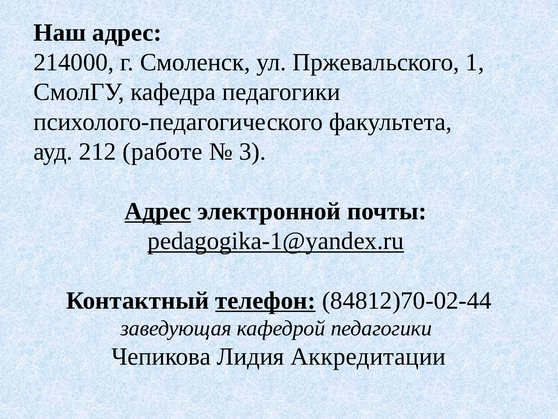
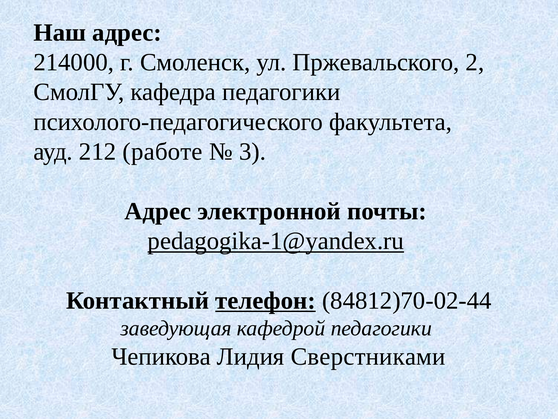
1: 1 -> 2 (475, 62)
Адрес underline: present -> none (158, 211)
Аккредитации: Аккредитации -> Сверстниками (368, 356)
